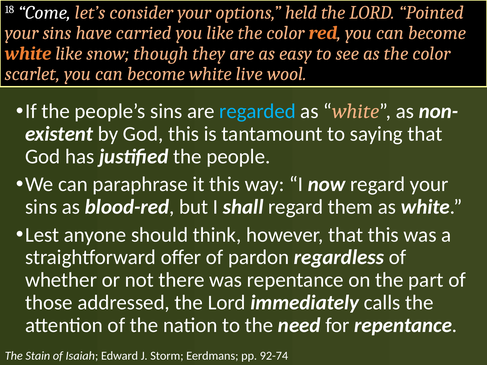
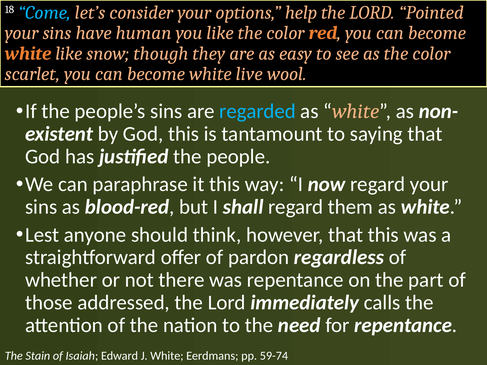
Come colour: white -> light blue (45, 13)
held: held -> help (301, 13)
carried: carried -> human (144, 33)
J Storm: Storm -> White (167, 356)
92-74: 92-74 -> 59-74 (274, 356)
